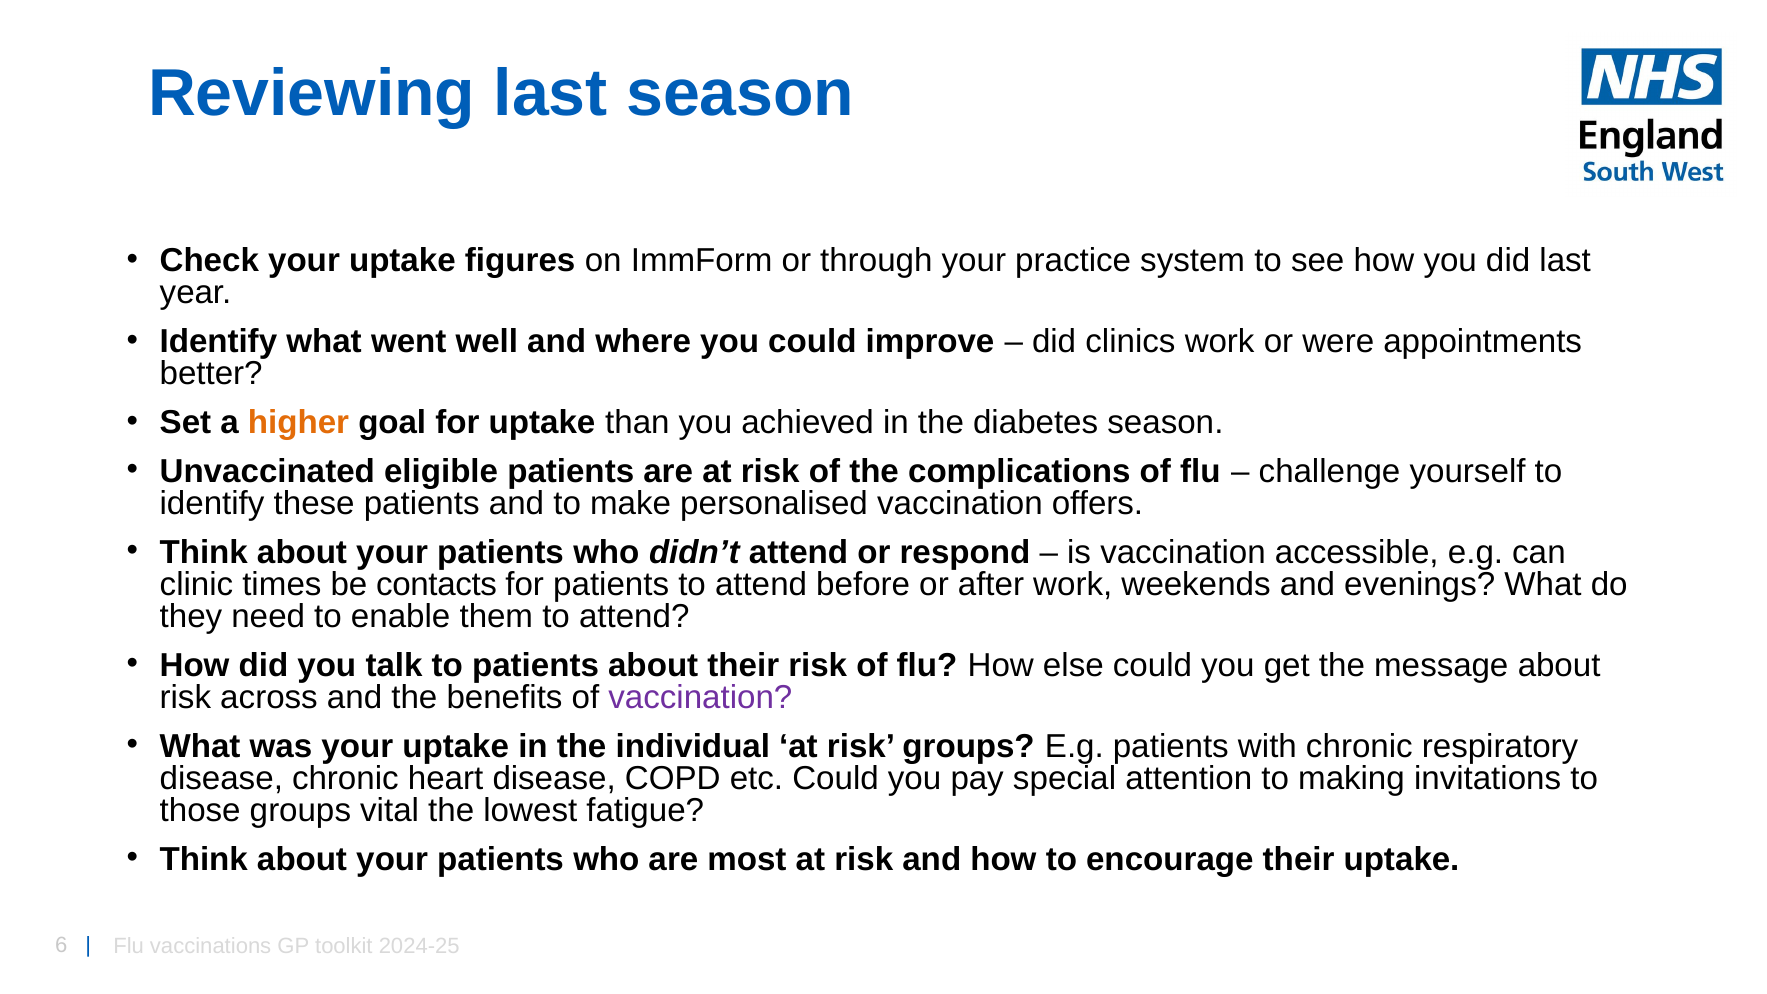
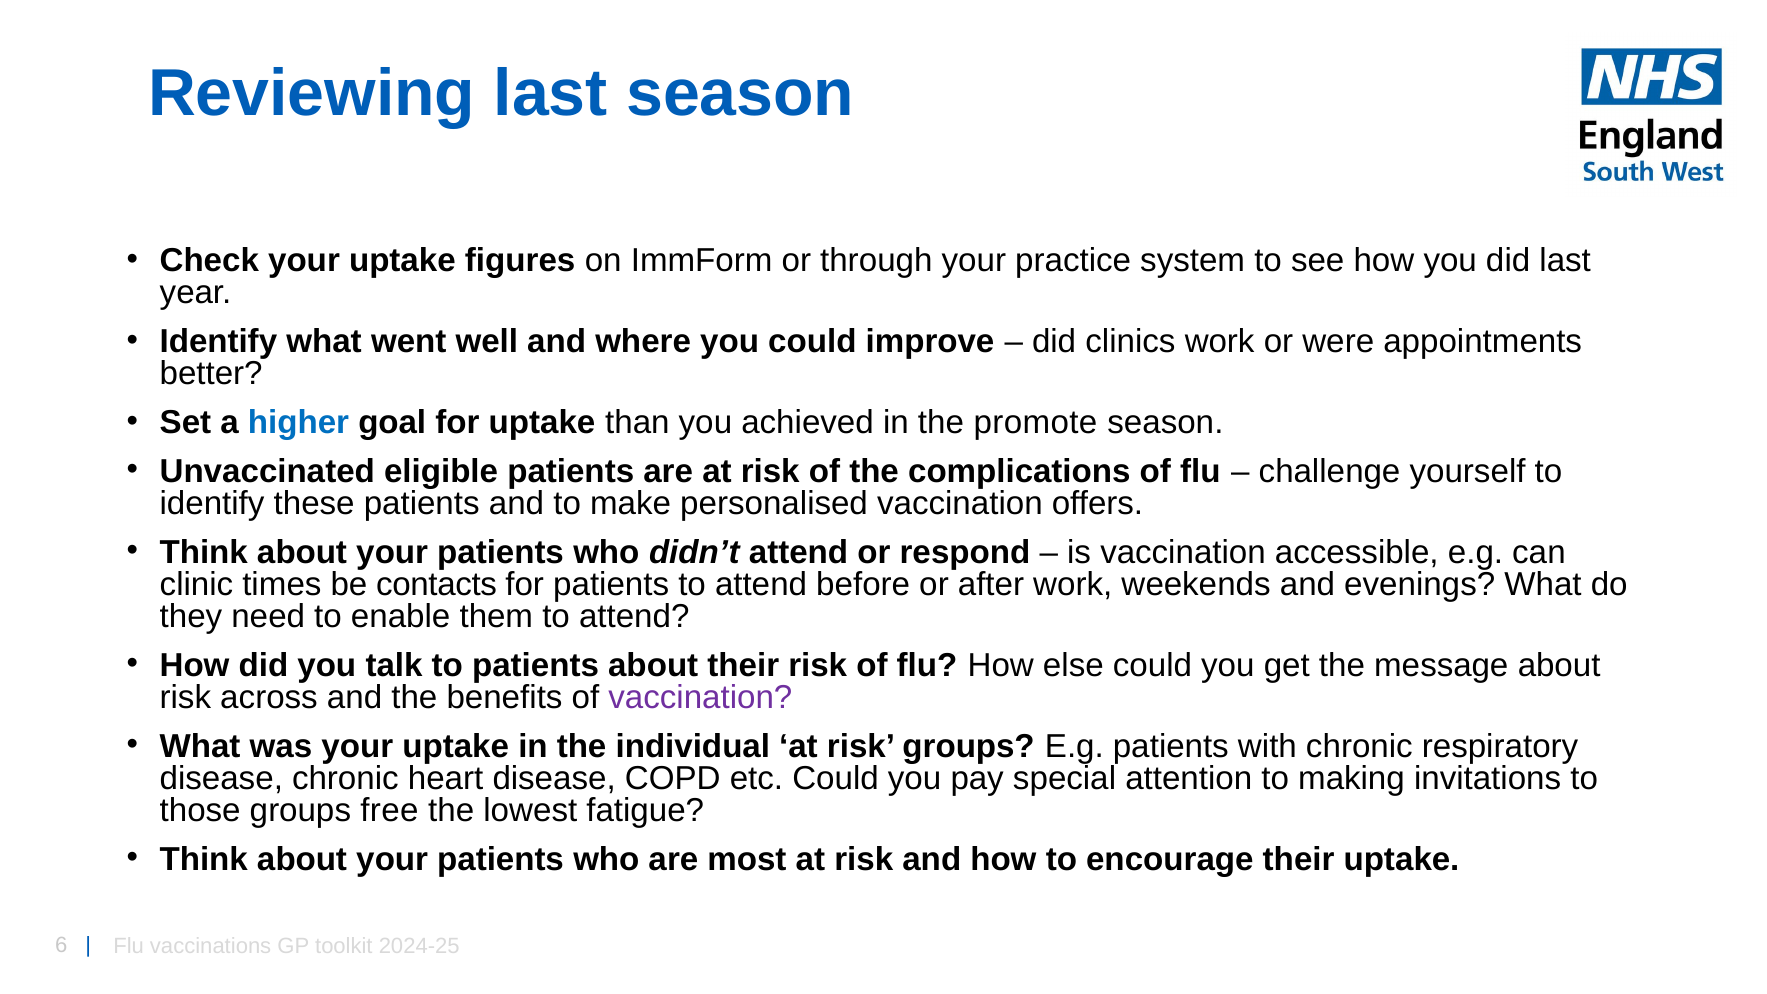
higher colour: orange -> blue (299, 422)
diabetes: diabetes -> promote (1035, 422)
vital: vital -> free (389, 810)
